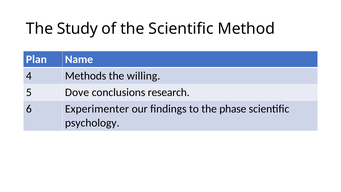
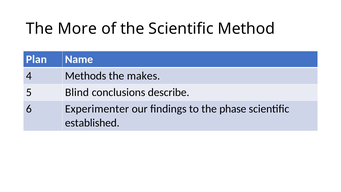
Study: Study -> More (77, 29)
willing: willing -> makes (144, 76)
Dove: Dove -> Blind (77, 92)
research: research -> describe (169, 92)
psychology: psychology -> established (92, 123)
